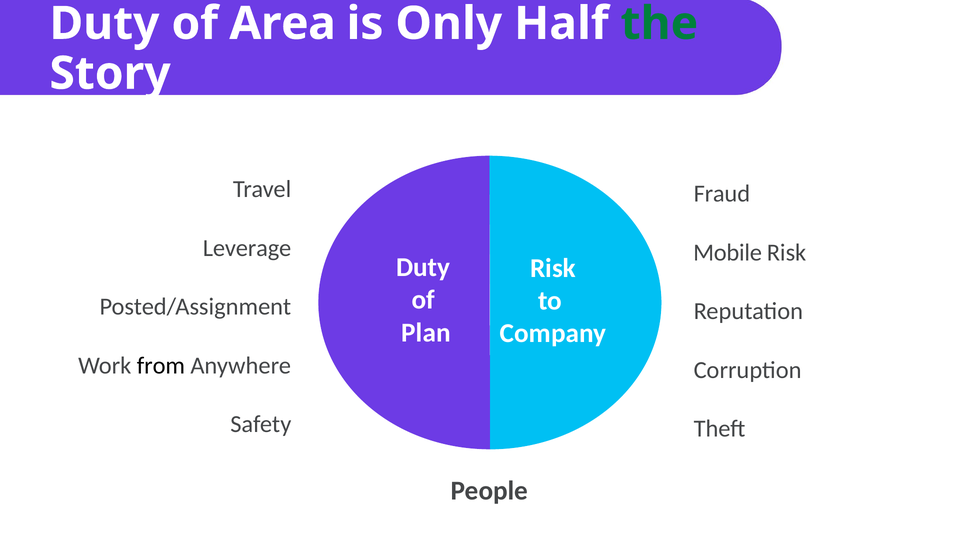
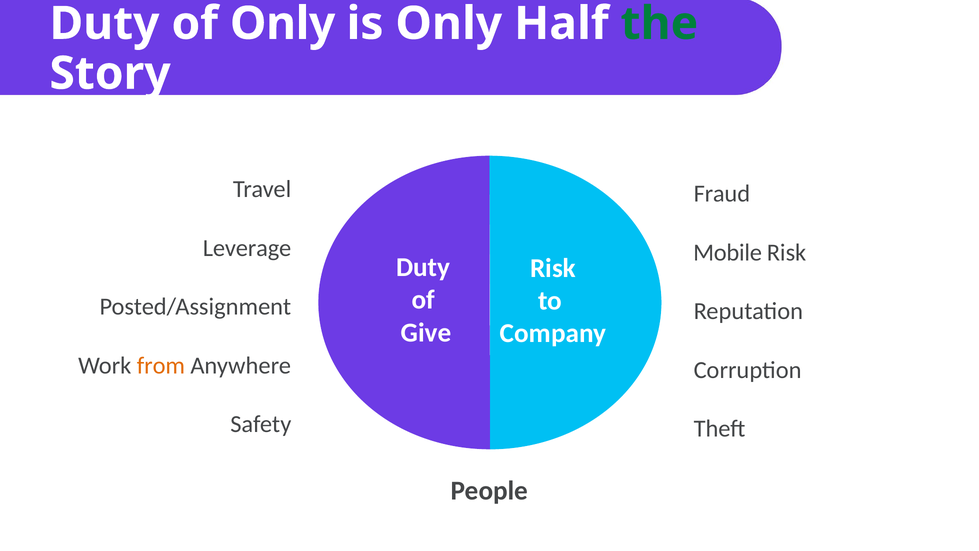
of Area: Area -> Only (283, 24)
Plan: Plan -> Give (426, 333)
from colour: black -> orange (161, 366)
